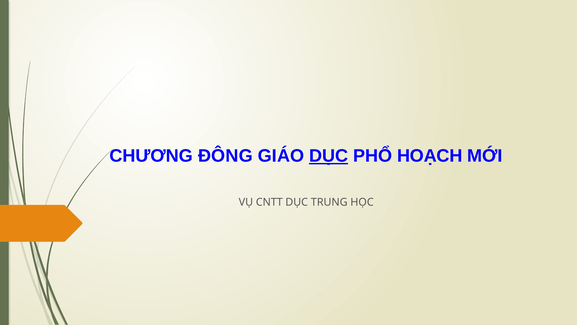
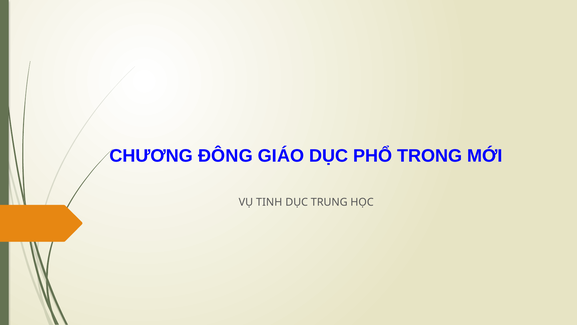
DỤC underline: present -> none (329, 156)
HOẠCH: HOẠCH -> TRONG (430, 156)
CNTT: CNTT -> TINH (269, 202)
